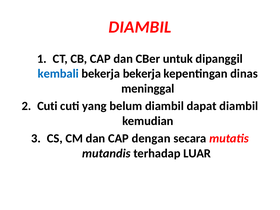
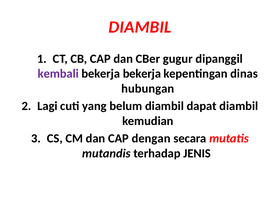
untuk: untuk -> gugur (178, 59)
kembali colour: blue -> purple (58, 74)
meninggal: meninggal -> hubungan (148, 89)
Cuti: Cuti -> Lagi (47, 106)
LUAR: LUAR -> JENIS (197, 153)
